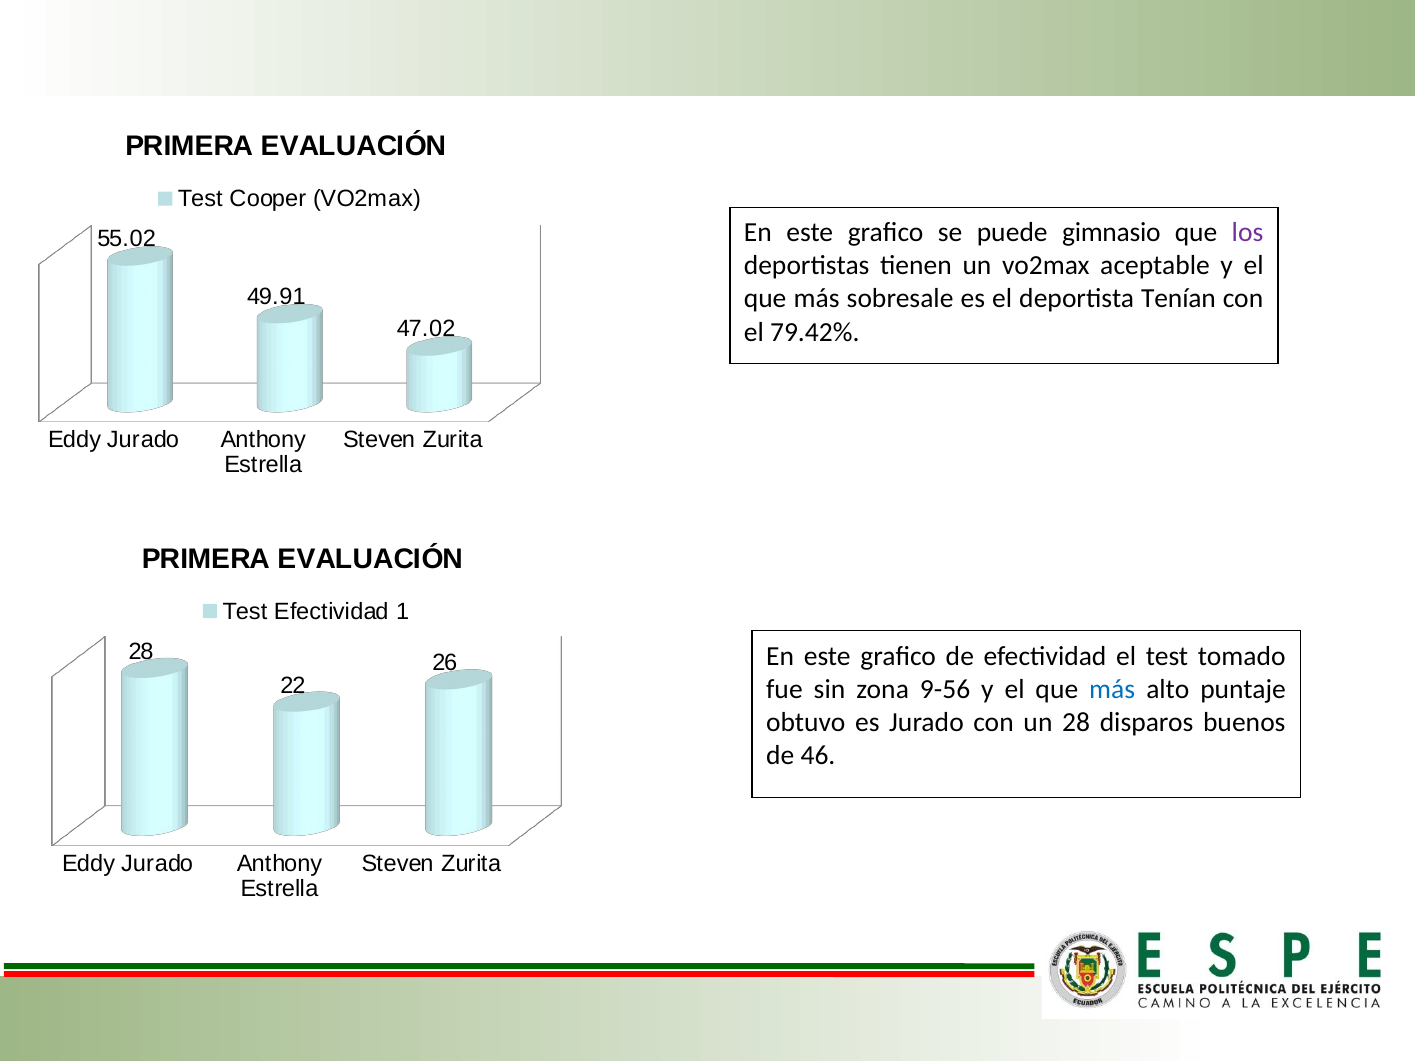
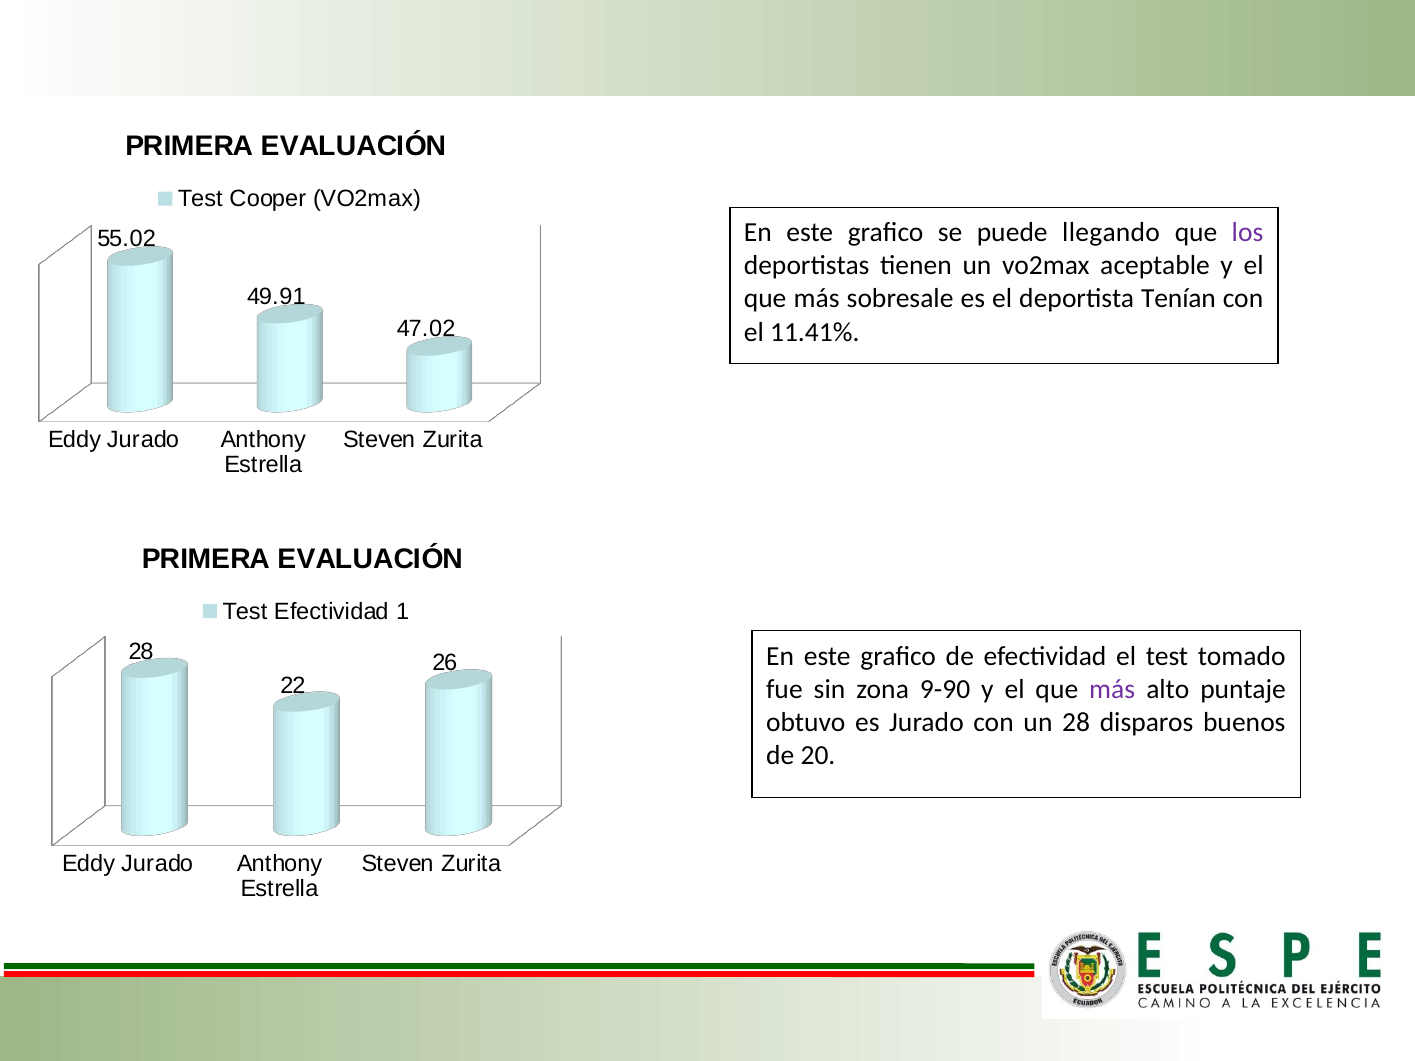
gimnasio: gimnasio -> llegando (1111, 233)
79.42%: 79.42% -> 11.41% (815, 332)
9-56: 9-56 -> 9-90 (945, 689)
más colour: blue -> purple (1112, 689)
46: 46 -> 20 (818, 755)
